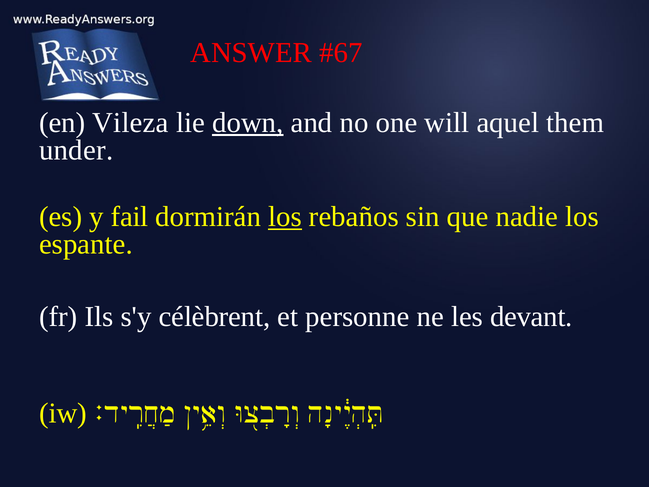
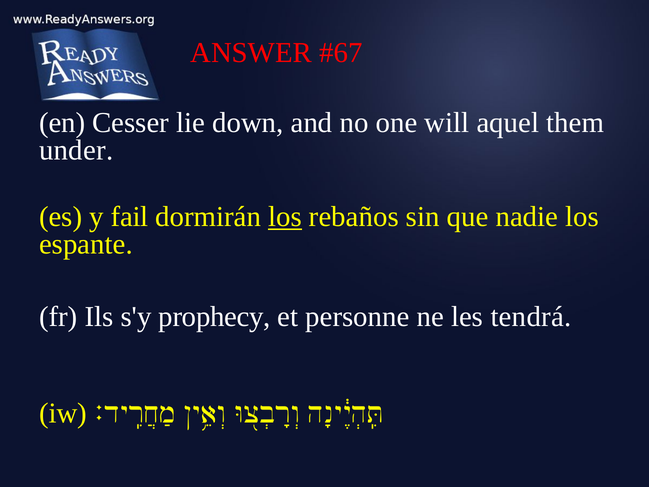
Vileza: Vileza -> Cesser (131, 123)
down underline: present -> none (248, 123)
célèbrent: célèbrent -> prophecy (215, 317)
devant: devant -> tendrá (531, 317)
